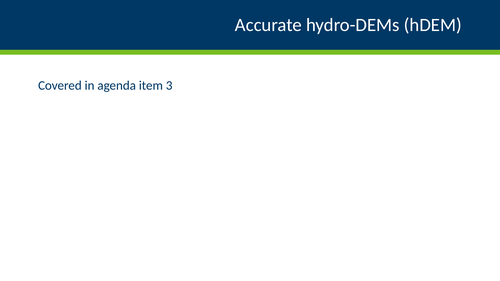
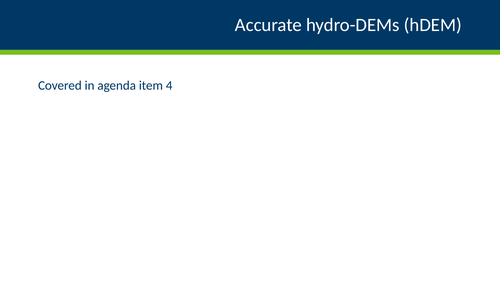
3: 3 -> 4 (169, 85)
